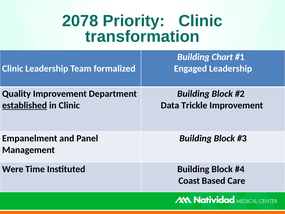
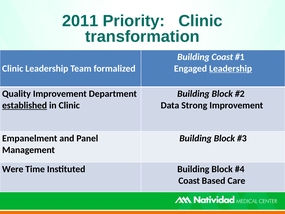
2078: 2078 -> 2011 (80, 21)
Building Chart: Chart -> Coast (222, 57)
Leadership underline: none -> present (231, 68)
Trickle: Trickle -> Strong (194, 105)
